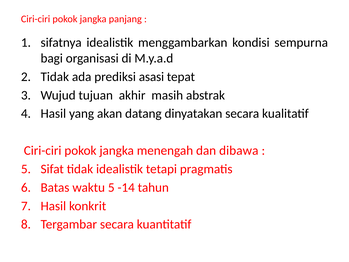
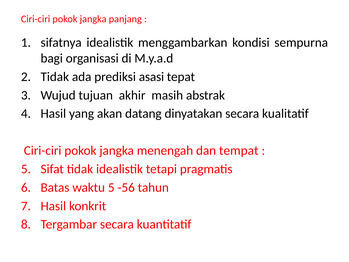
dibawa: dibawa -> tempat (239, 150)
-14: -14 -> -56 (126, 187)
